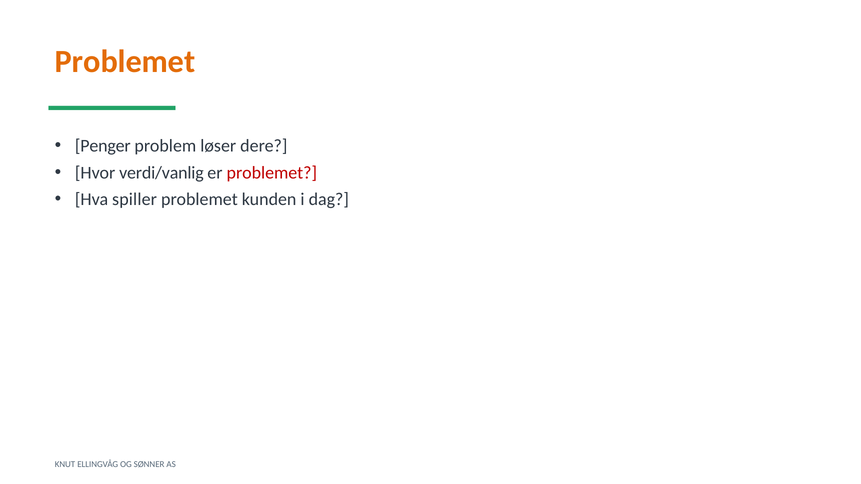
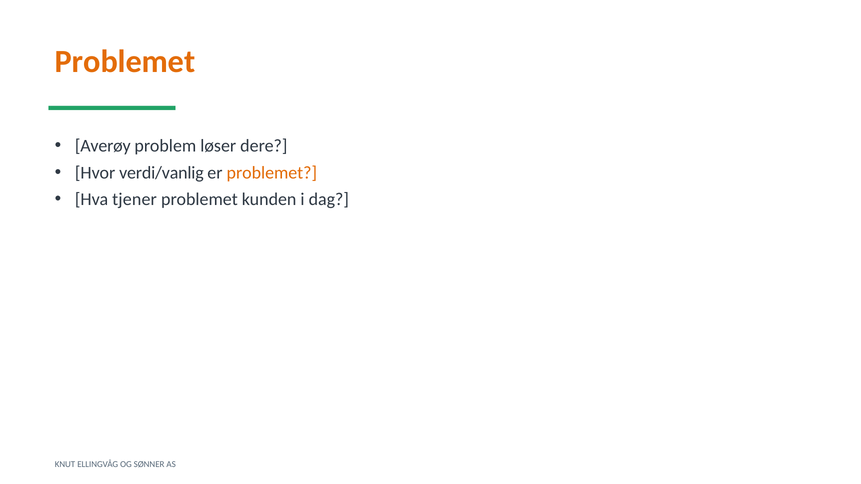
Penger: Penger -> Averøy (103, 146)
problemet colour: red -> orange (272, 173)
spiller: spiller -> tjener (135, 200)
